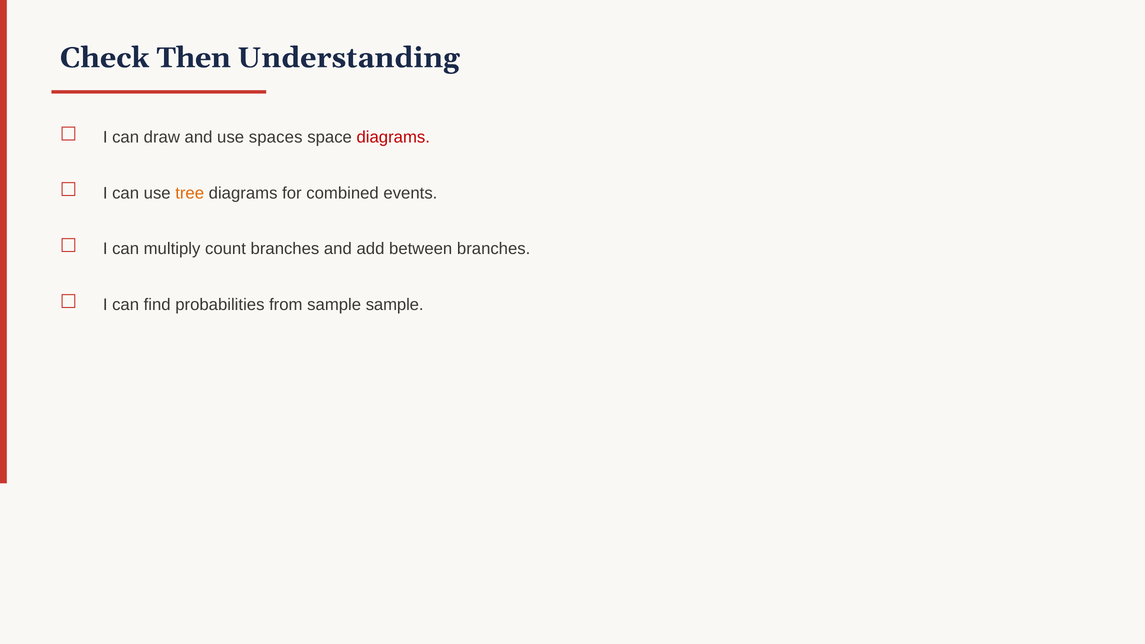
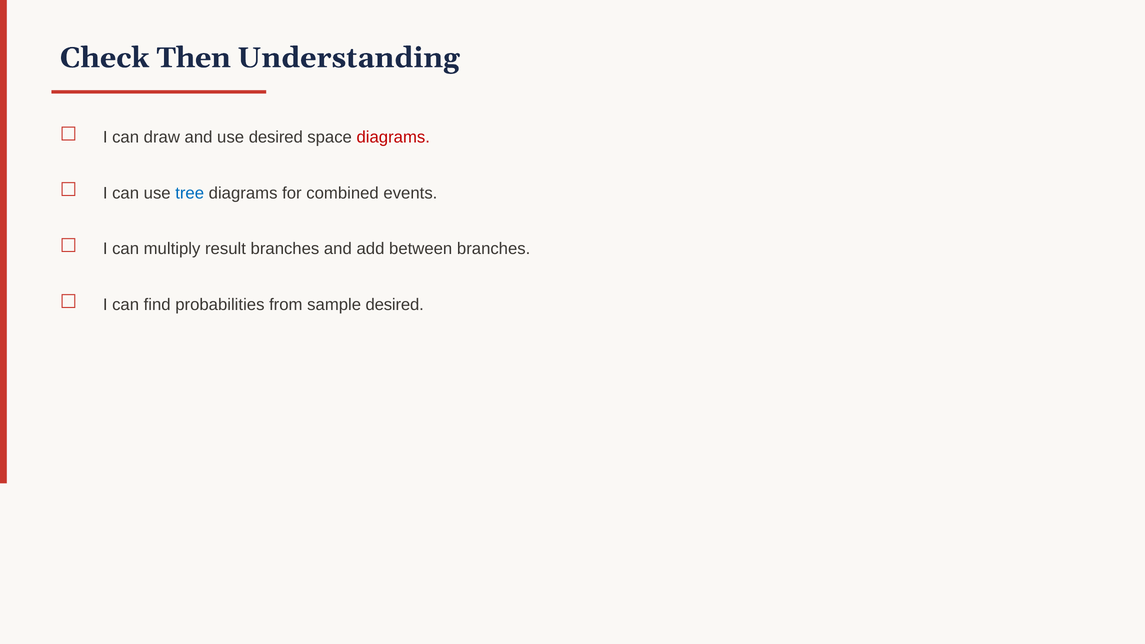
use spaces: spaces -> desired (276, 137)
tree colour: orange -> blue (190, 193)
count: count -> result (225, 249)
sample sample: sample -> desired (395, 305)
